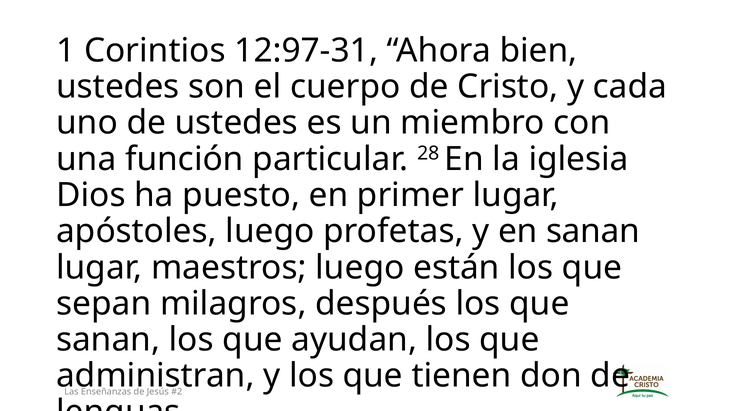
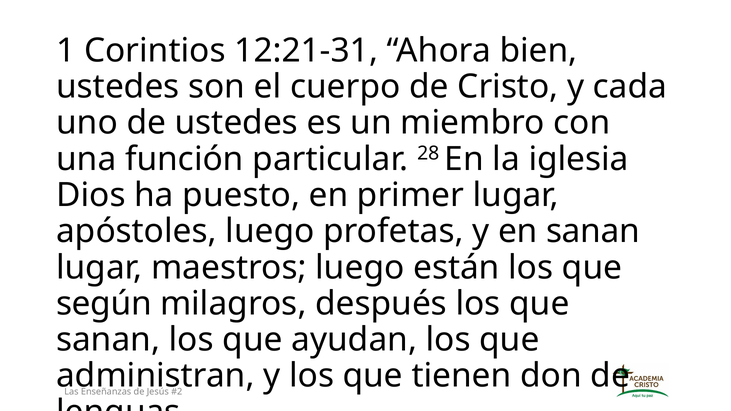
12:97-31: 12:97-31 -> 12:21-31 (306, 51)
sepan: sepan -> según (104, 304)
